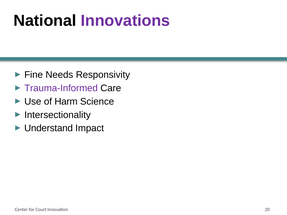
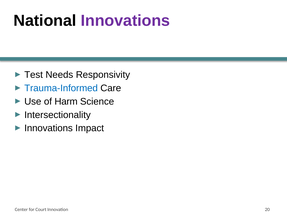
Fine: Fine -> Test (34, 75)
Trauma-Informed colour: purple -> blue (61, 88)
Understand: Understand -> Innovations (49, 128)
